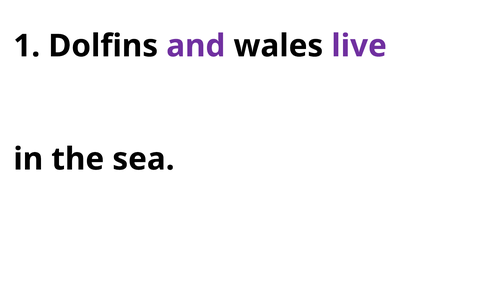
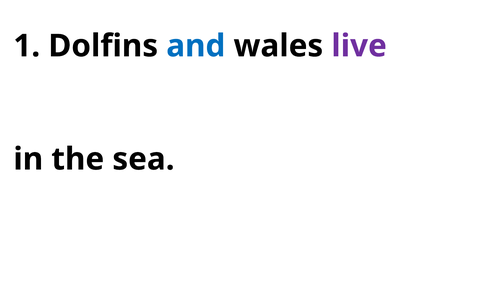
and colour: purple -> blue (196, 46)
